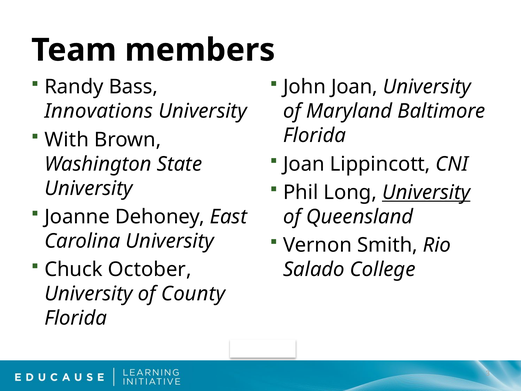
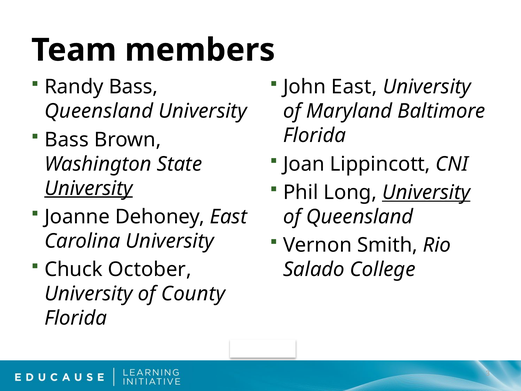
John Joan: Joan -> East (354, 87)
Innovations: Innovations -> Queensland (99, 111)
With: With -> Bass (67, 140)
University underline: none -> present (89, 188)
